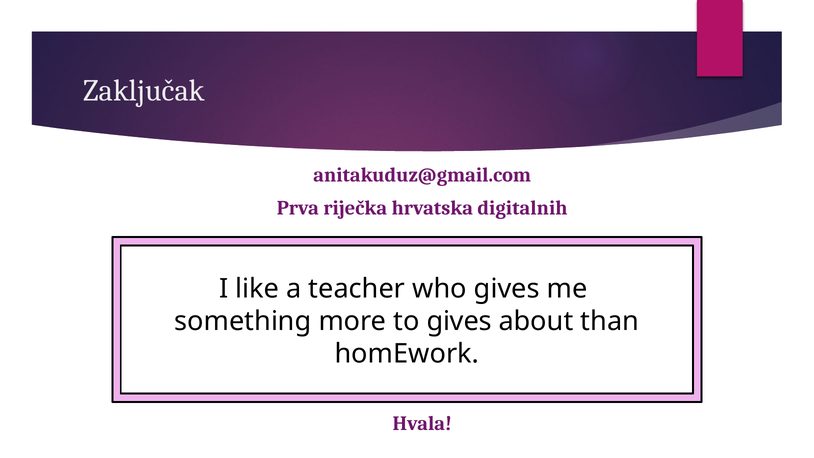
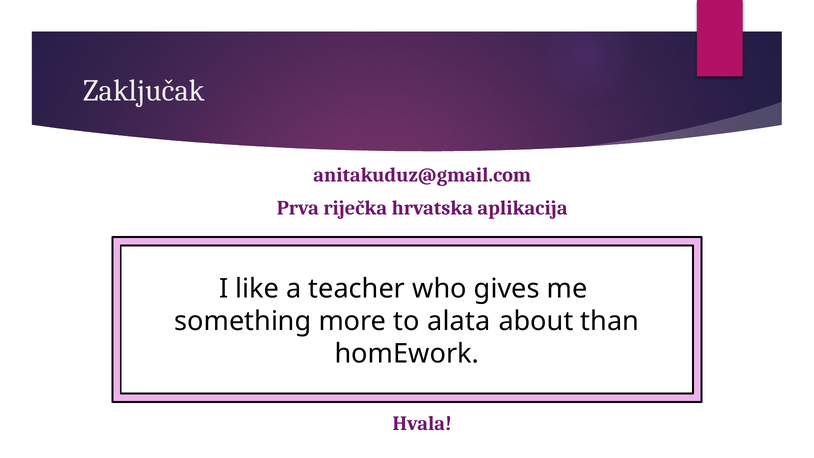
digitalnih: digitalnih -> aplikacija (523, 208)
to gives: gives -> alata (459, 321)
